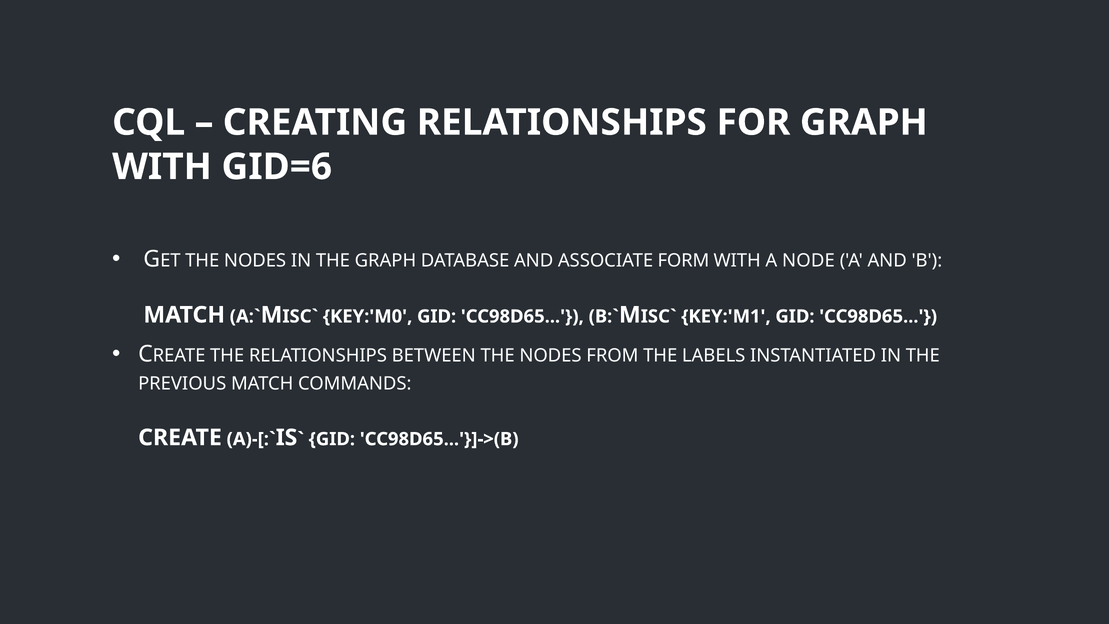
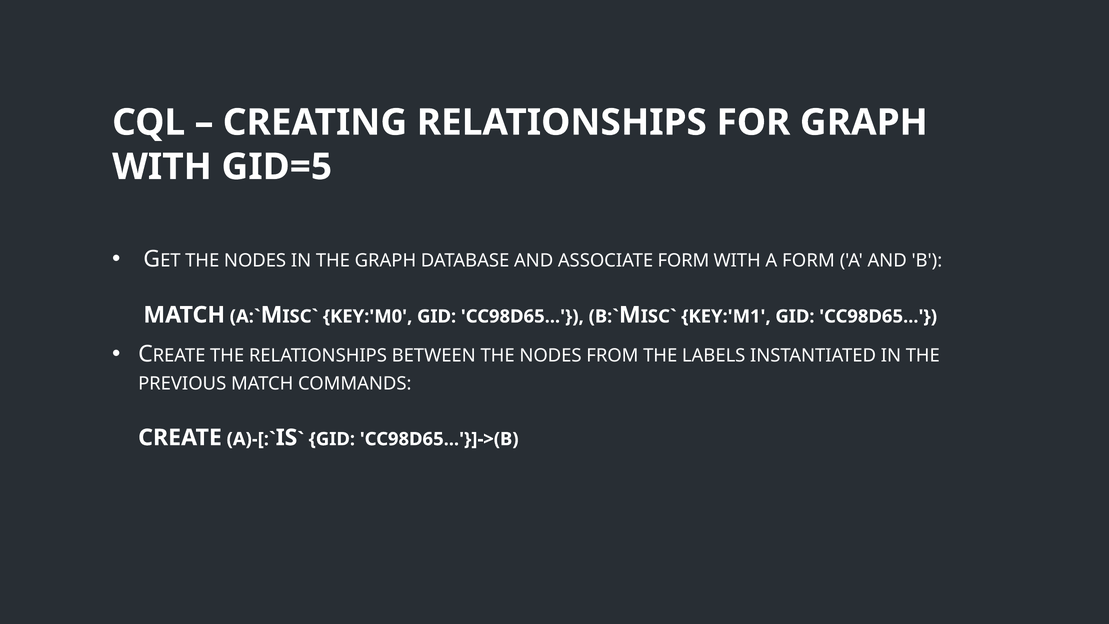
GID=6: GID=6 -> GID=5 (277, 167)
A NODE: NODE -> FORM (808, 261)
